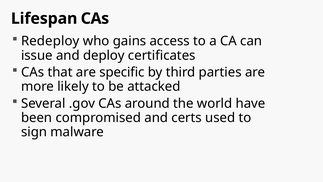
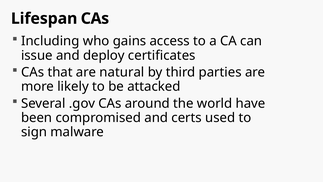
Redeploy: Redeploy -> Including (50, 41)
specific: specific -> natural (122, 72)
